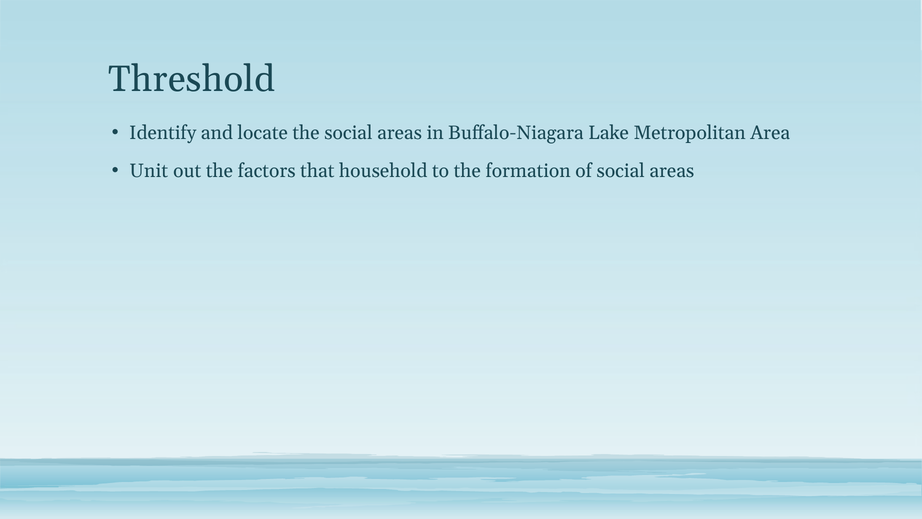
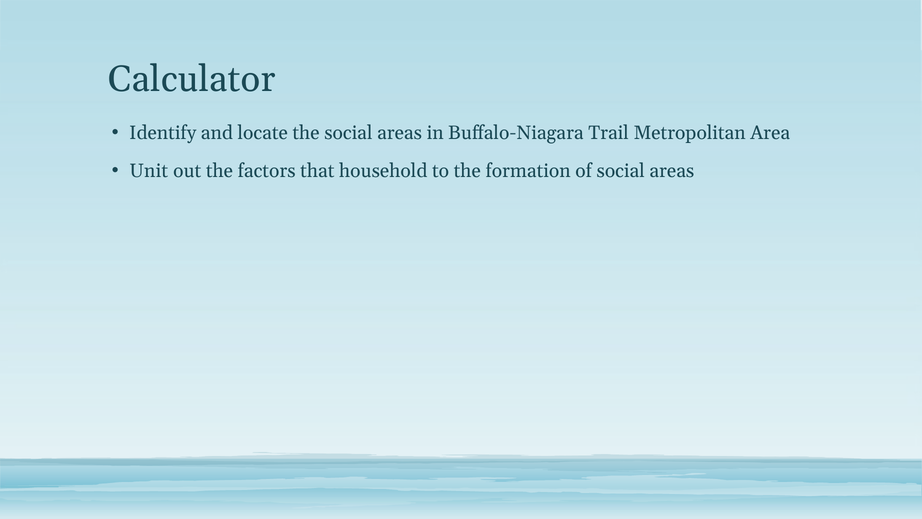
Threshold: Threshold -> Calculator (192, 79)
Lake: Lake -> Trail (609, 133)
